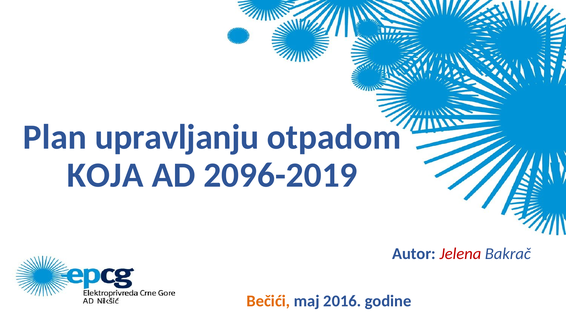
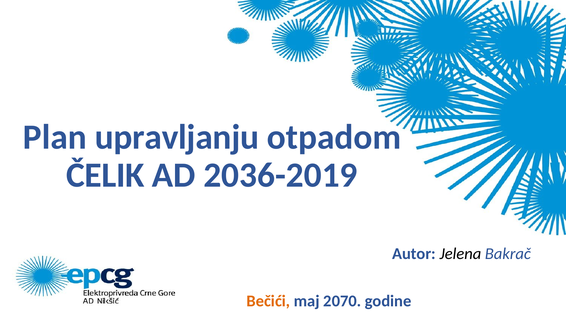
KOJA: KOJA -> ČELIK (105, 175)
2096-2019: 2096-2019 -> 2036-2019 (280, 175)
Jelena colour: red -> black (460, 254)
2016: 2016 -> 2070 (342, 301)
